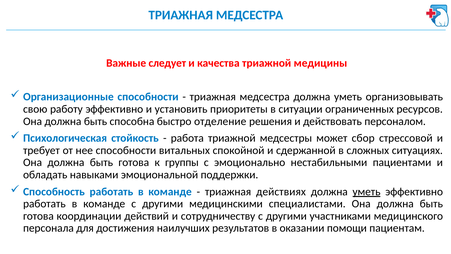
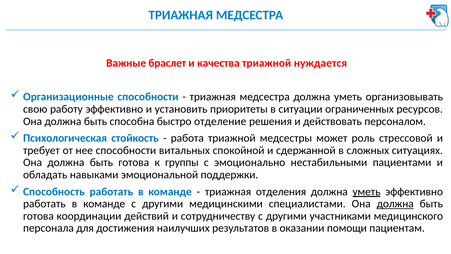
следует: следует -> браслет (167, 63)
медицины: медицины -> нуждается (320, 63)
сбор: сбор -> роль (363, 138)
действиях: действиях -> отделения (281, 191)
должна underline: none -> present (395, 204)
